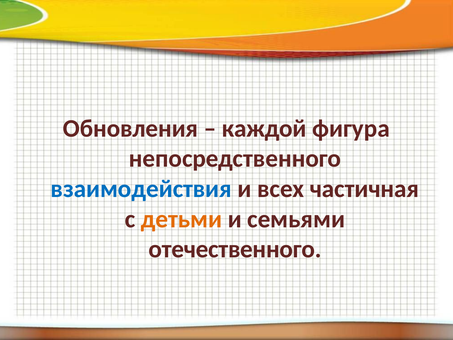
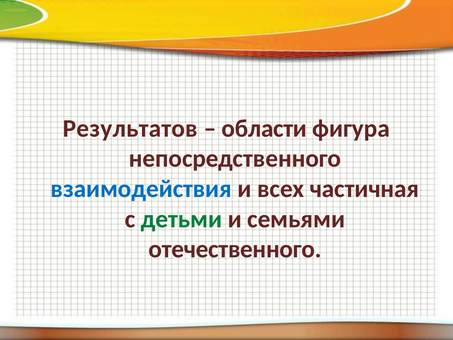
Обновления: Обновления -> Результатов (130, 128)
каждой: каждой -> области (264, 128)
детьми colour: orange -> green (181, 219)
